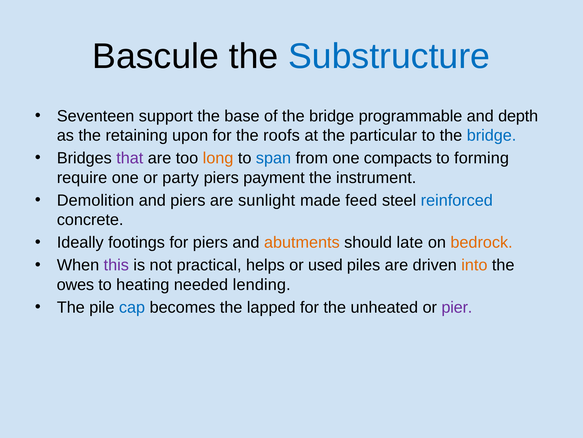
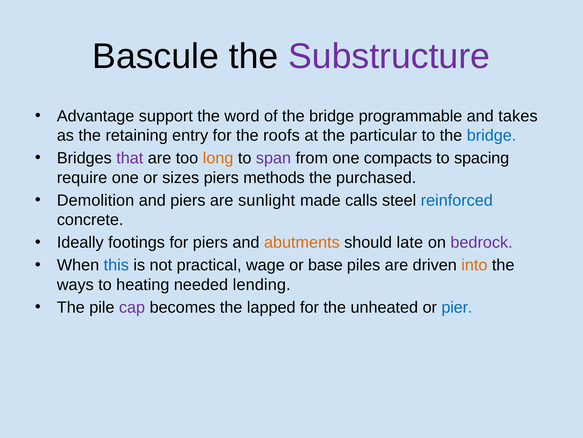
Substructure colour: blue -> purple (389, 56)
Seventeen: Seventeen -> Advantage (96, 116)
base: base -> word (242, 116)
depth: depth -> takes (518, 116)
upon: upon -> entry (190, 135)
span colour: blue -> purple (273, 158)
forming: forming -> spacing (482, 158)
party: party -> sizes (181, 177)
payment: payment -> methods (274, 177)
instrument: instrument -> purchased (376, 177)
feed: feed -> calls (361, 200)
bedrock colour: orange -> purple (482, 242)
this colour: purple -> blue (116, 265)
helps: helps -> wage (265, 265)
used: used -> base (325, 265)
owes: owes -> ways (75, 284)
cap colour: blue -> purple (132, 307)
pier colour: purple -> blue (457, 307)
